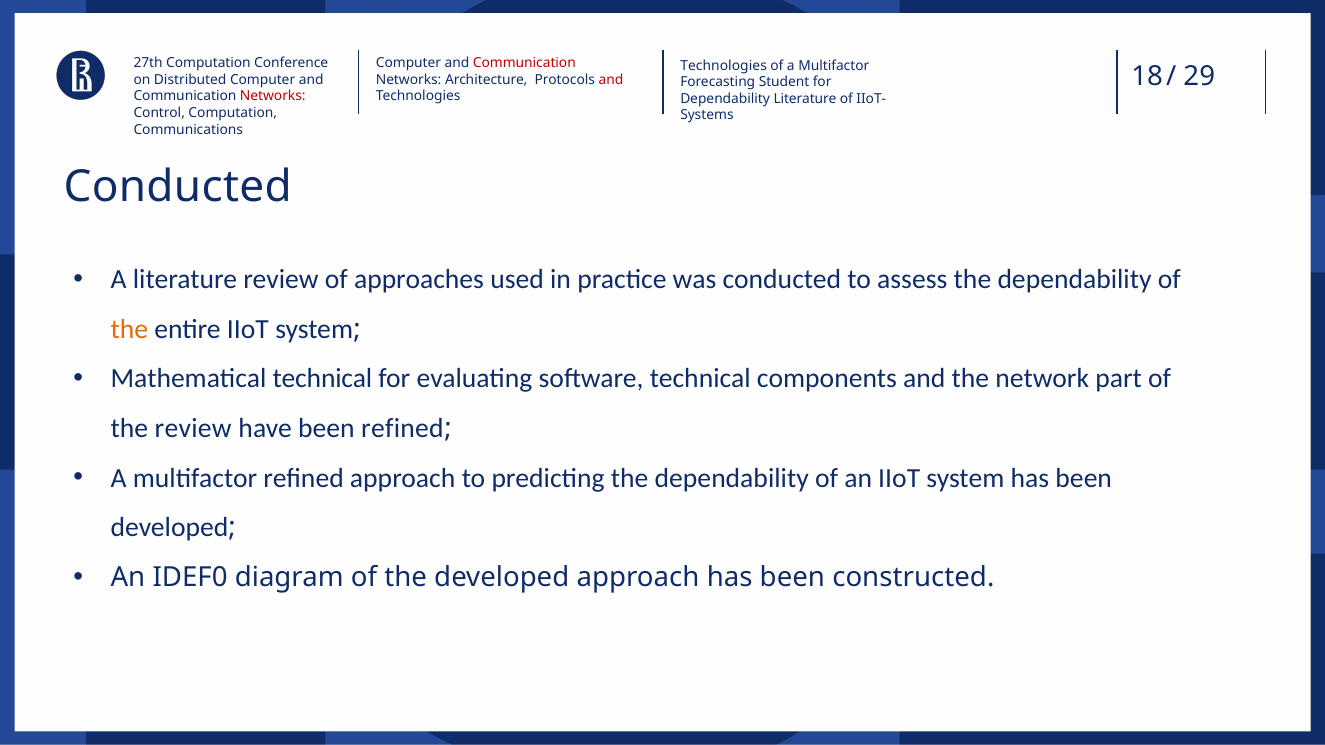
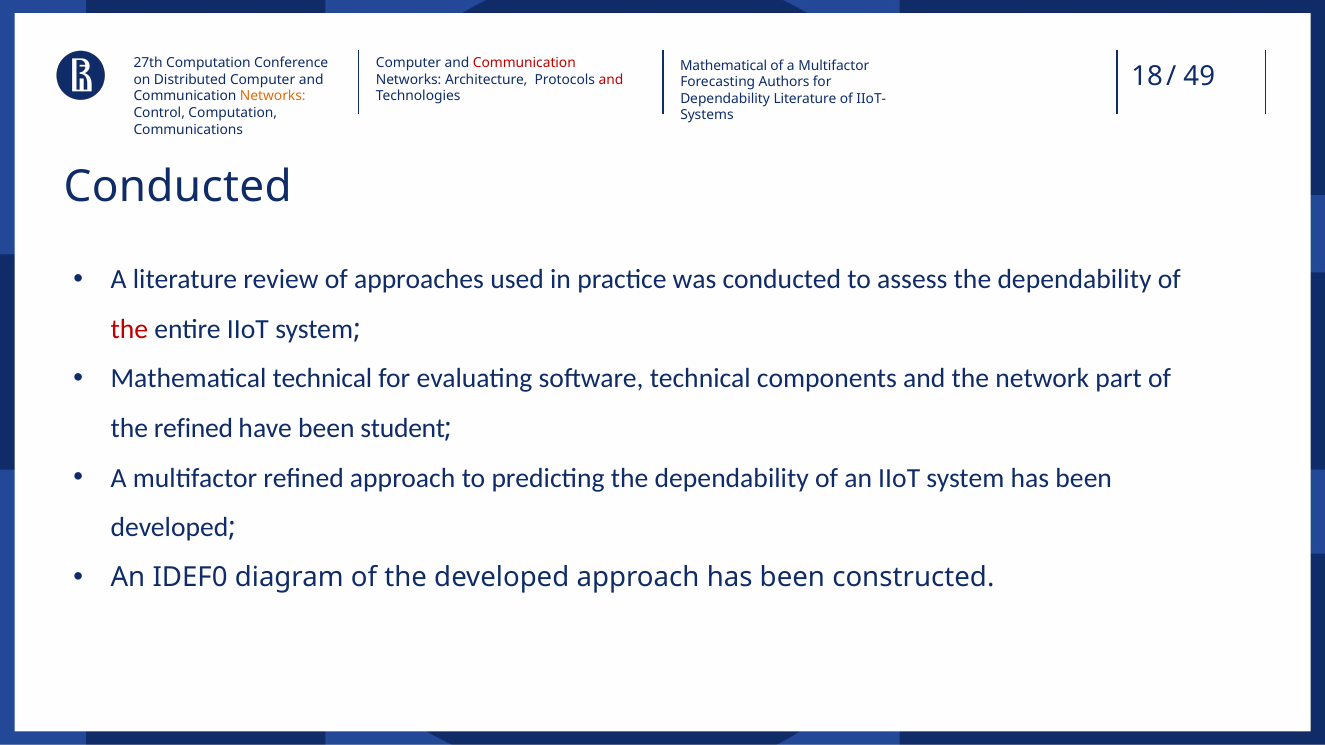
Technologies: Technologies -> Mathematical (724, 66)
29: 29 -> 49 (1199, 76)
Student: Student -> Authors (784, 82)
Networks colour: red -> orange (273, 96)
the colour: orange -> red (129, 329)
the review: review -> refined (193, 429)
been refined: refined -> student (403, 429)
